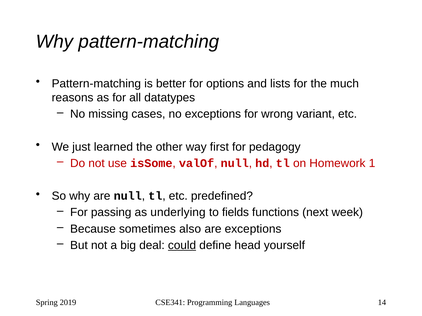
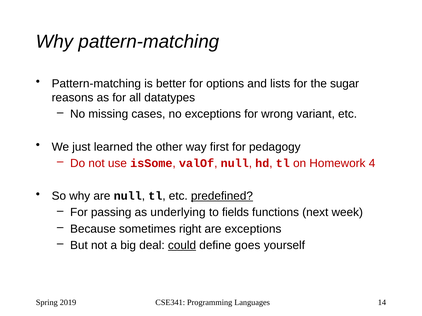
much: much -> sugar (345, 84)
1: 1 -> 4 (372, 164)
predefined underline: none -> present (222, 196)
also: also -> right (190, 229)
head: head -> goes (247, 246)
